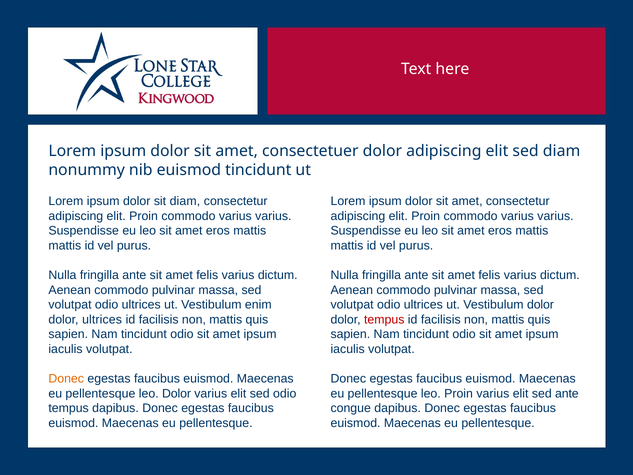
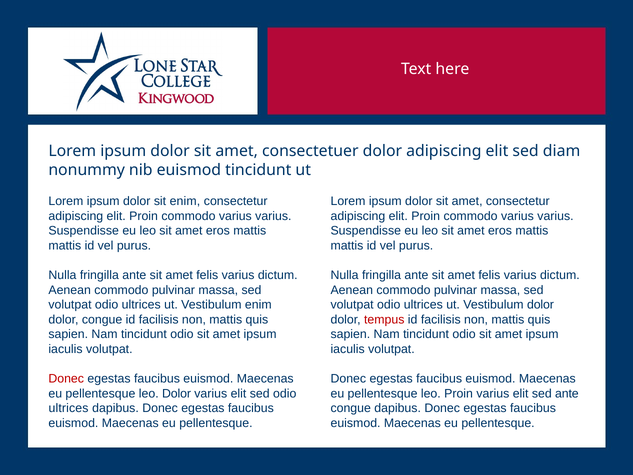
sit diam: diam -> enim (185, 201)
dolor ultrices: ultrices -> congue (102, 319)
Donec colour: orange -> red (66, 379)
tempus: tempus -> ultrices (69, 408)
